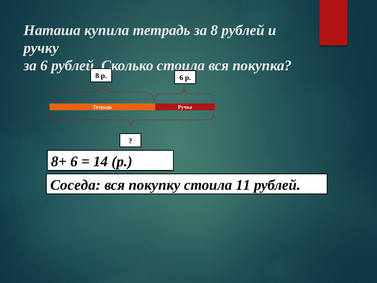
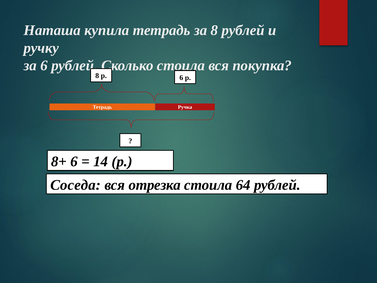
покупку: покупку -> отрезка (155, 185)
11: 11 -> 64 (243, 185)
